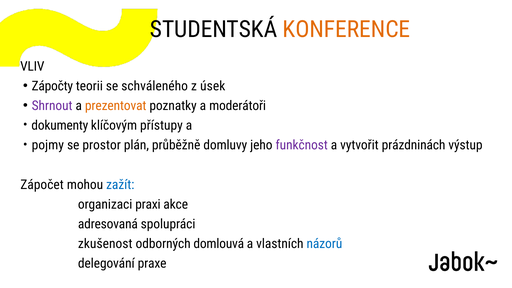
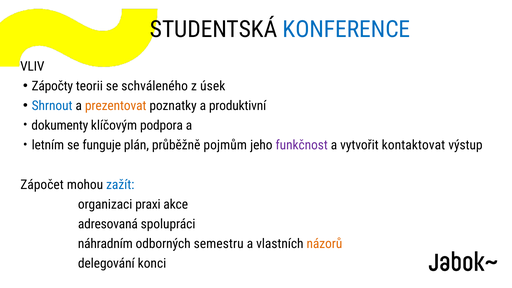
KONFERENCE colour: orange -> blue (346, 29)
Shrnout colour: purple -> blue (52, 106)
moderátoři: moderátoři -> produktivní (238, 106)
přístupy: přístupy -> podpora (161, 125)
pojmy: pojmy -> letním (48, 145)
prostor: prostor -> funguje (102, 145)
domluvy: domluvy -> pojmům (225, 145)
prázdninách: prázdninách -> kontaktovat (413, 145)
zkušenost: zkušenost -> náhradním (105, 244)
domlouvá: domlouvá -> semestru (219, 244)
názorů colour: blue -> orange (324, 244)
praxe: praxe -> konci (152, 264)
